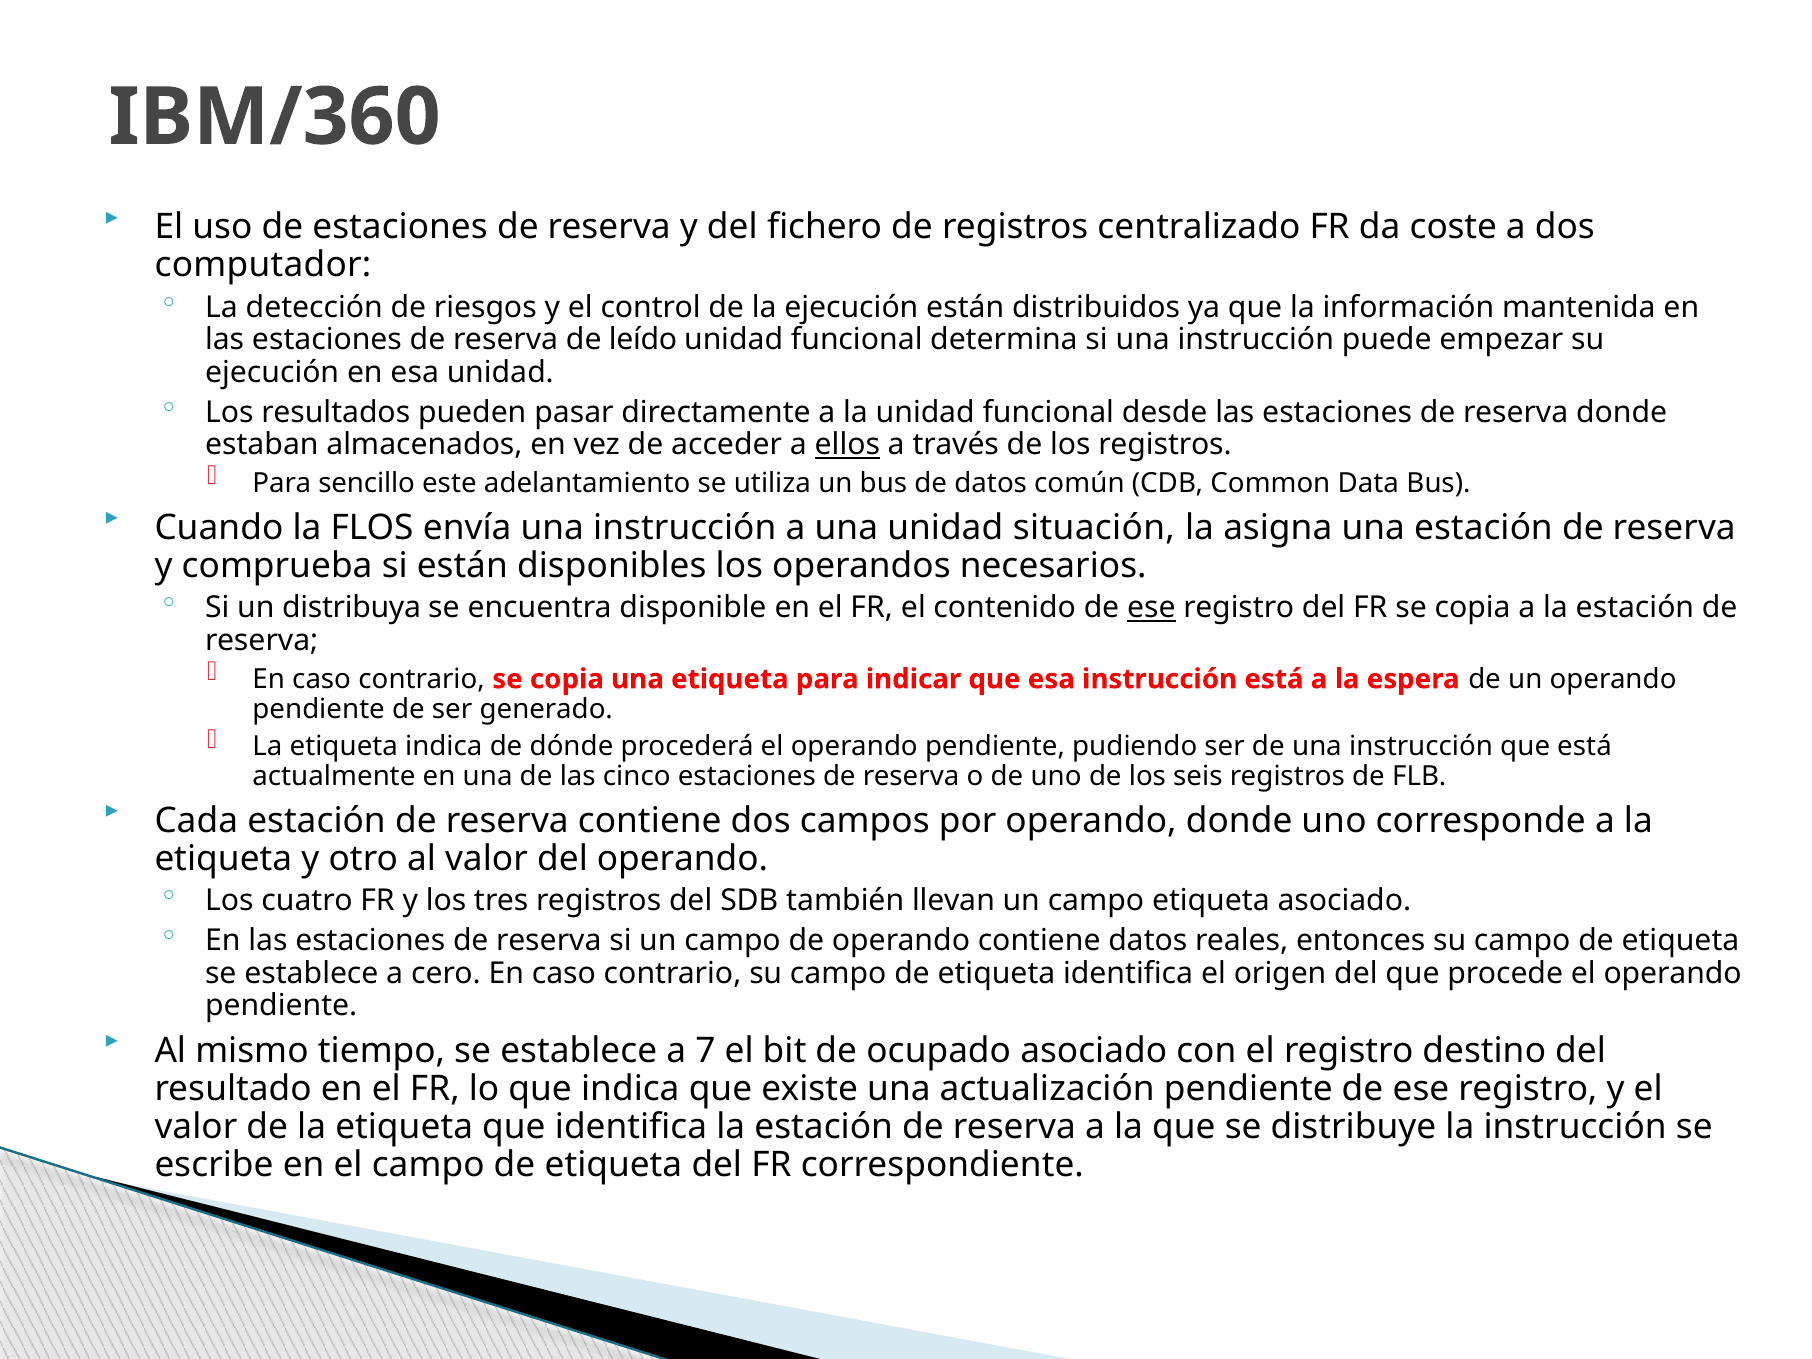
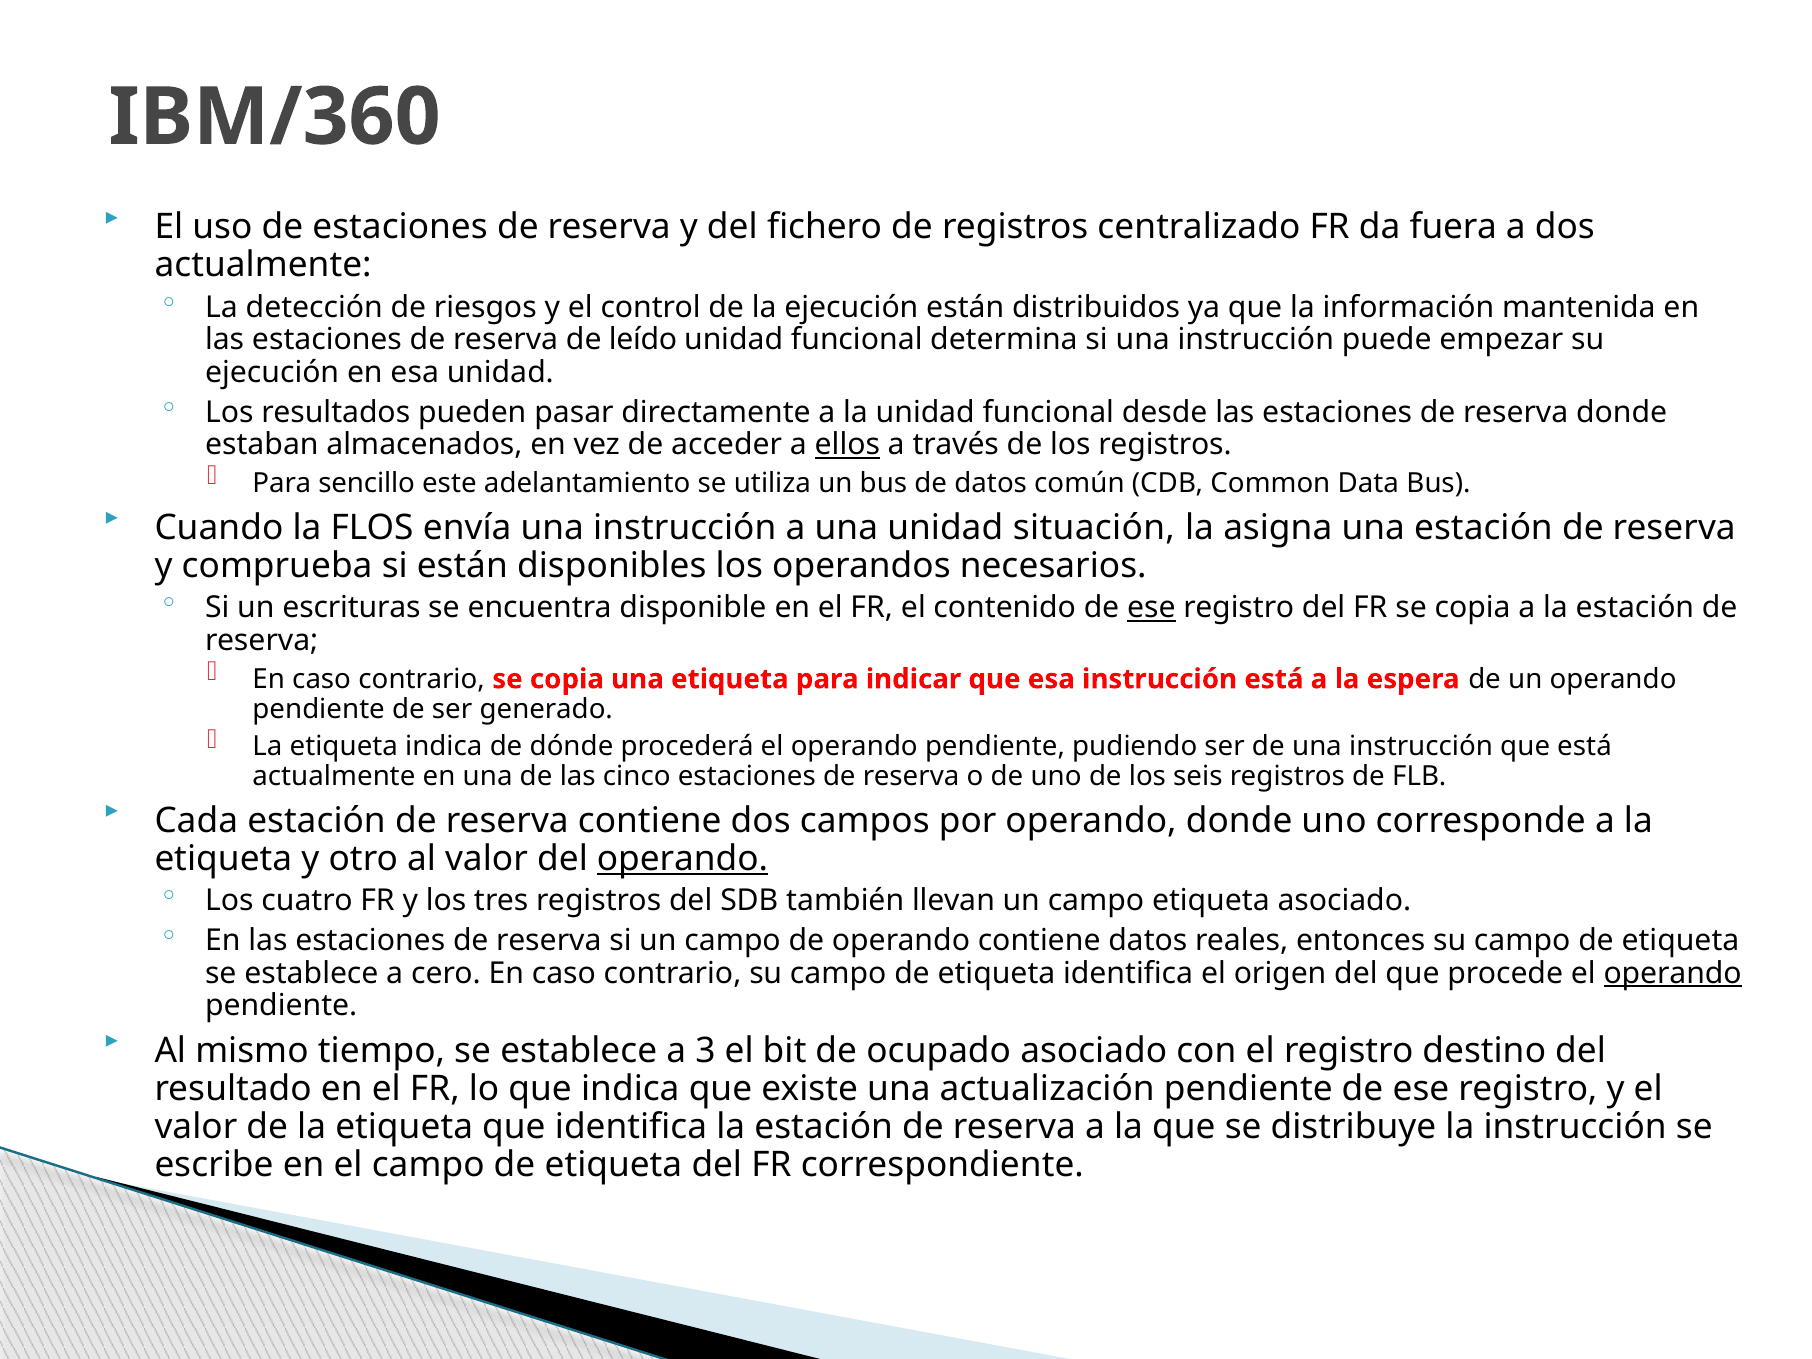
coste: coste -> fuera (1453, 227)
computador: computador -> actualmente (263, 265)
distribuya: distribuya -> escrituras (352, 608)
operando underline: none -> present (682, 859)
operando underline: none -> present (1673, 973)
7: 7 -> 3 (706, 1051)
